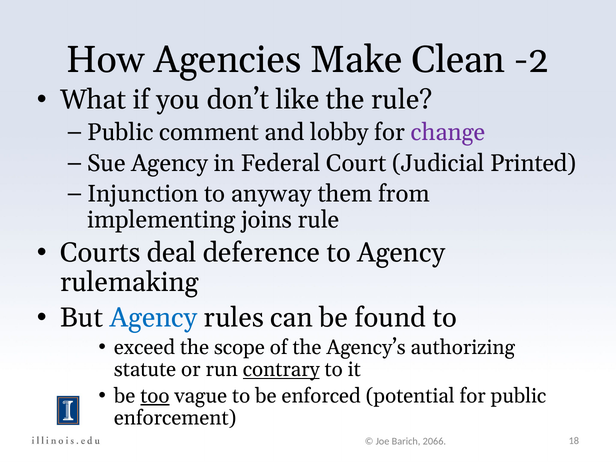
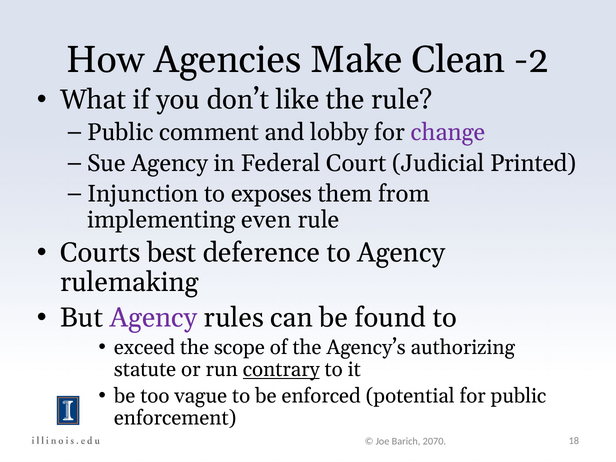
anyway: anyway -> exposes (272, 194)
joins: joins -> even (266, 220)
deal: deal -> best (172, 253)
Agency colour: blue -> purple (154, 317)
too underline: present -> none (155, 396)
2066: 2066 -> 2070 (434, 441)
